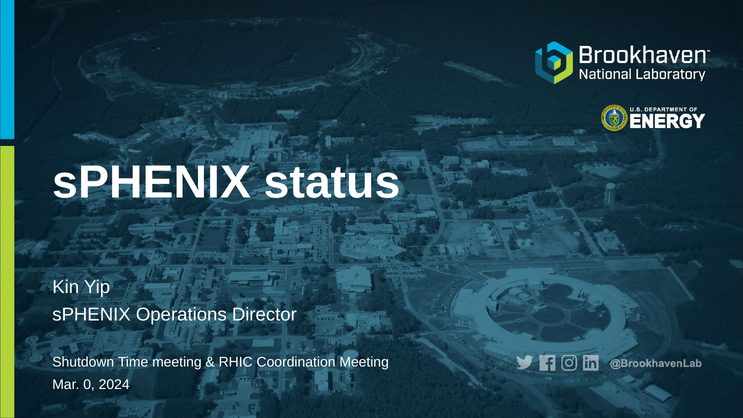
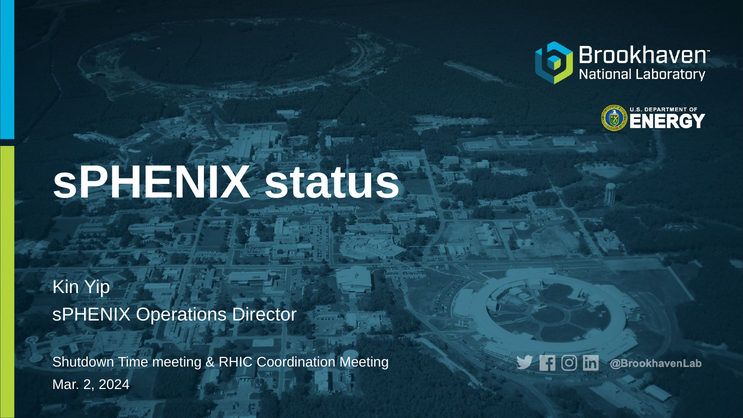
0: 0 -> 2 (89, 385)
